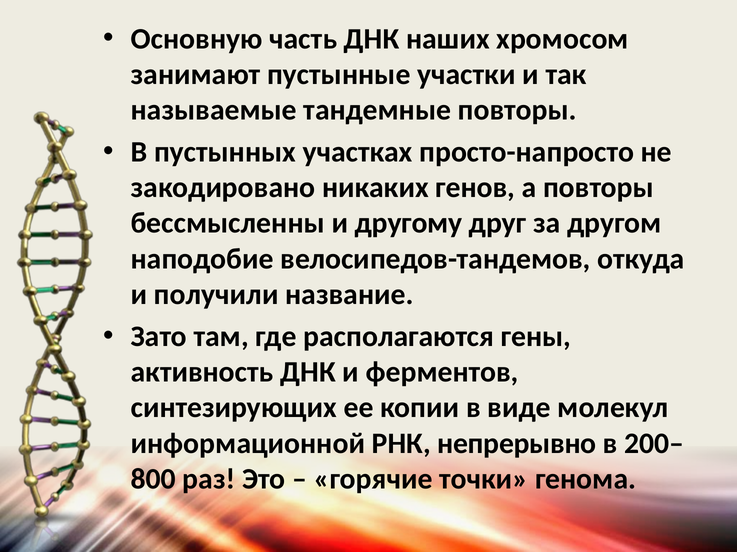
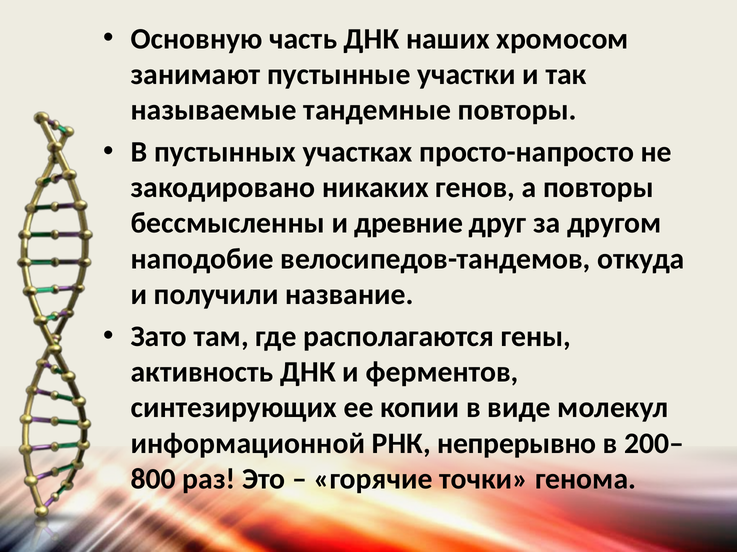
другому: другому -> древние (409, 223)
